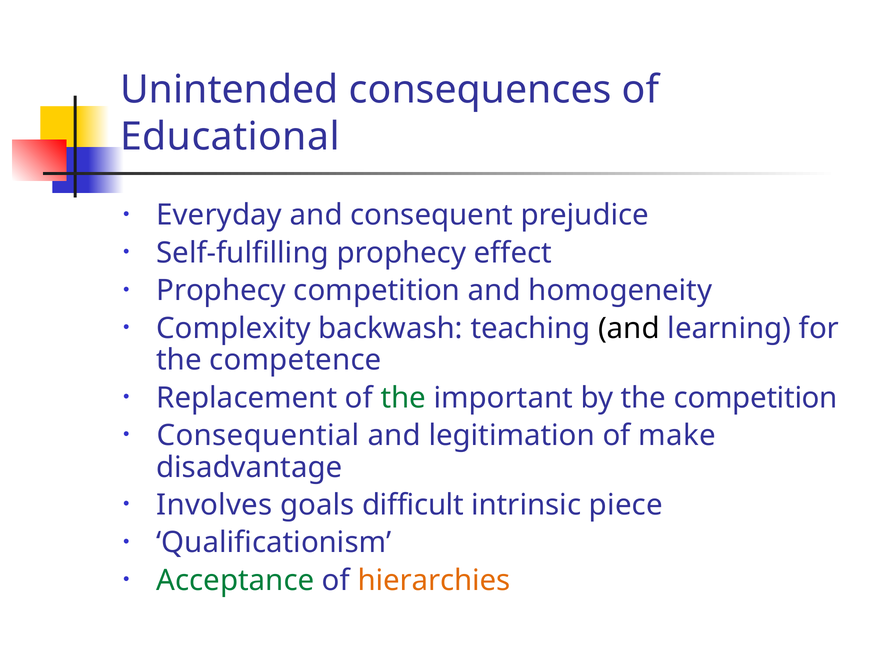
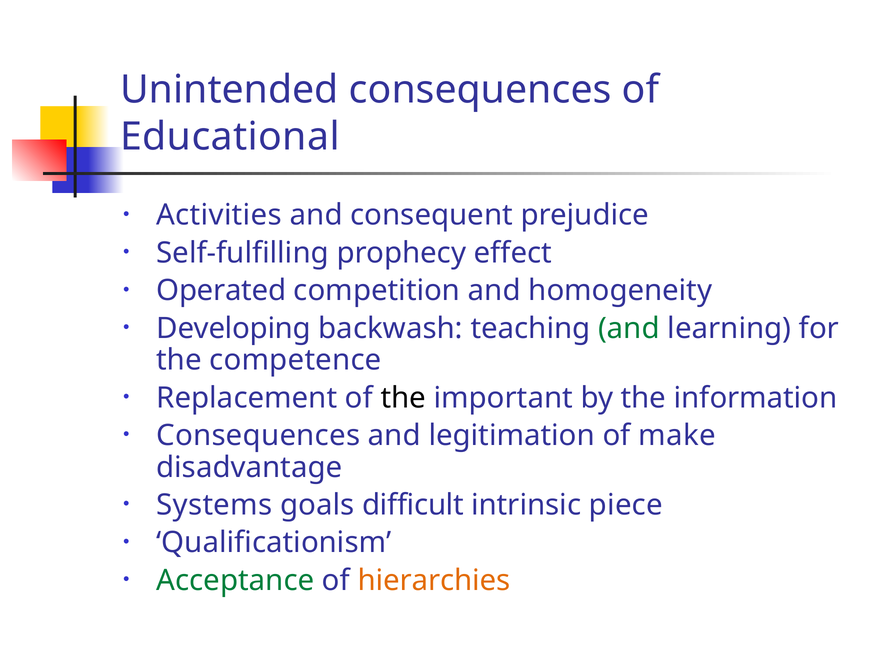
Everyday: Everyday -> Activities (219, 215)
Prophecy: Prophecy -> Operated (221, 291)
Complexity: Complexity -> Developing (234, 328)
and colour: black -> green (629, 328)
the colour: green -> black (403, 398)
the competition: competition -> information (756, 398)
Consequential: Consequential -> Consequences (258, 436)
Involves: Involves -> Systems (214, 505)
